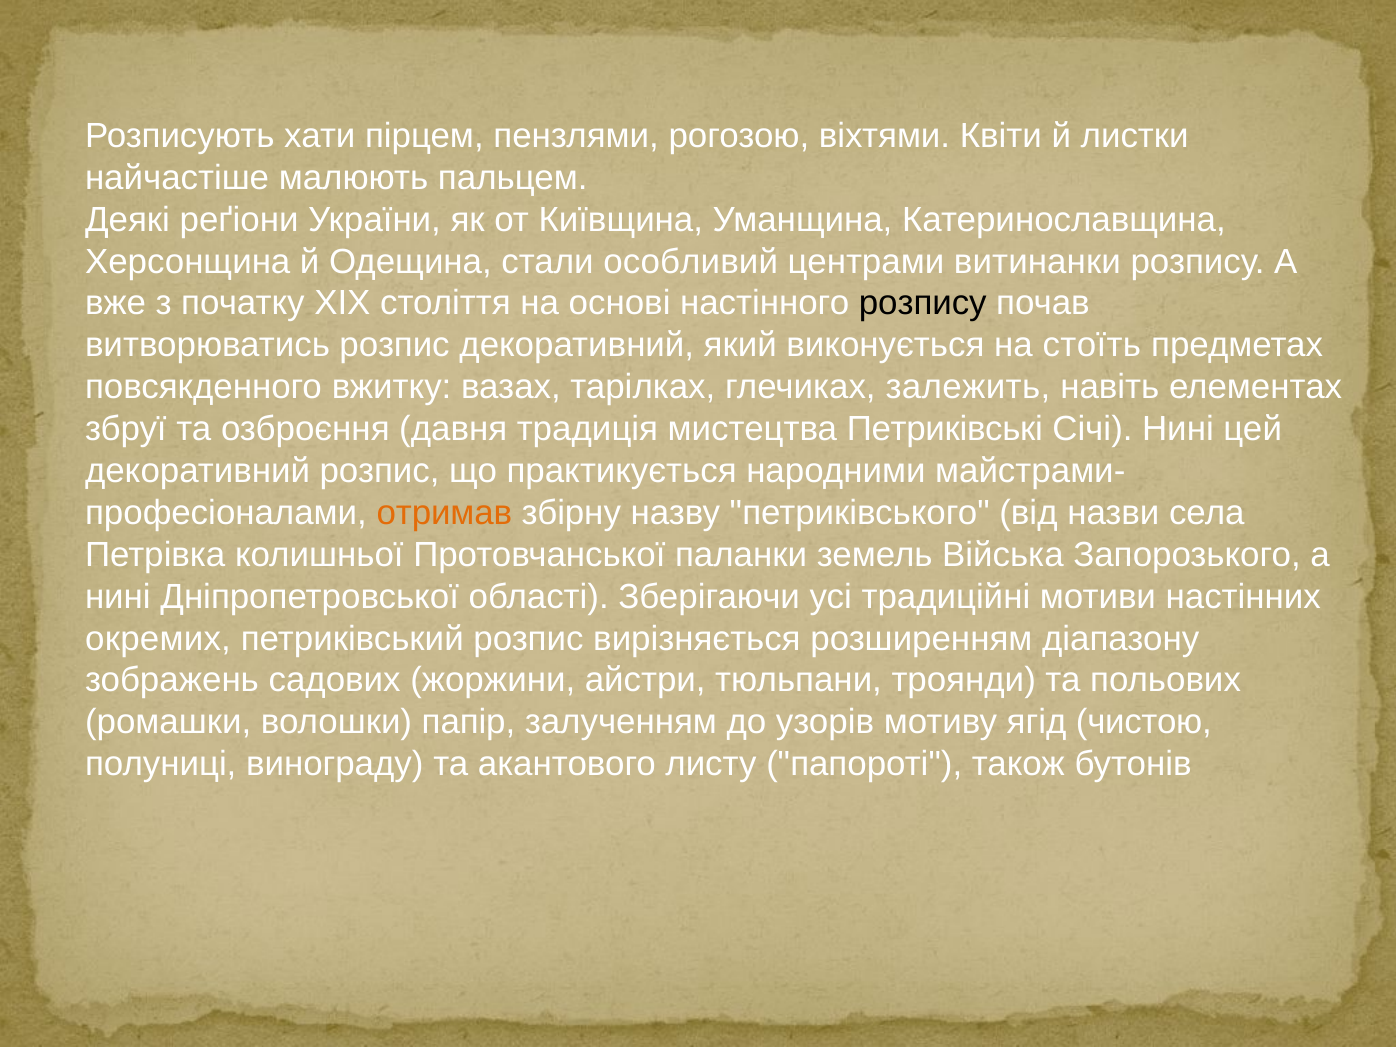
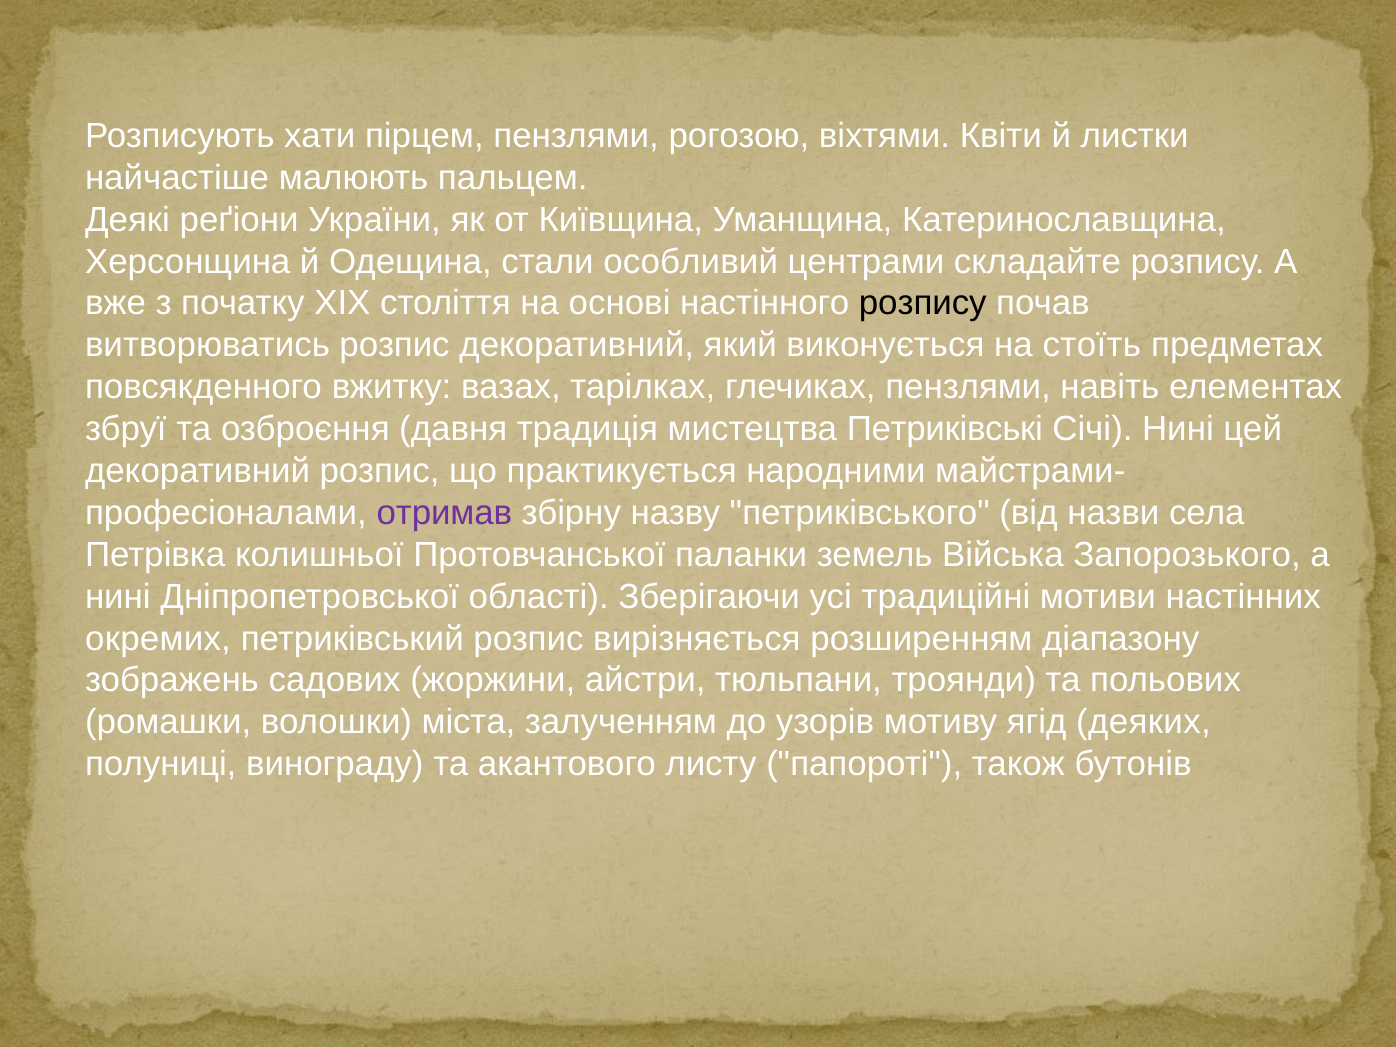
витинанки: витинанки -> складайте (1037, 262)
глечиках залежить: залежить -> пензлями (968, 387)
отримав colour: orange -> purple (444, 513)
папір: папір -> міста (468, 722)
чистою: чистою -> деяких (1144, 722)
